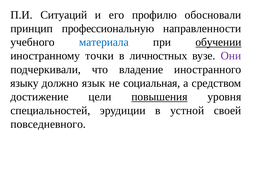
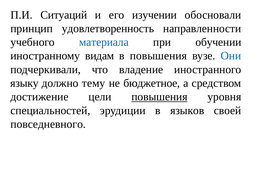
профилю: профилю -> изучении (154, 15)
профессиональную: профессиональную -> удовлетворенность (108, 29)
обучении underline: present -> none (218, 42)
точки: точки -> видам (100, 56)
в личностных: личностных -> повышения (158, 56)
Они colour: purple -> blue (231, 56)
язык: язык -> тему (94, 83)
социальная: социальная -> бюджетное (152, 83)
устной: устной -> языков (187, 110)
